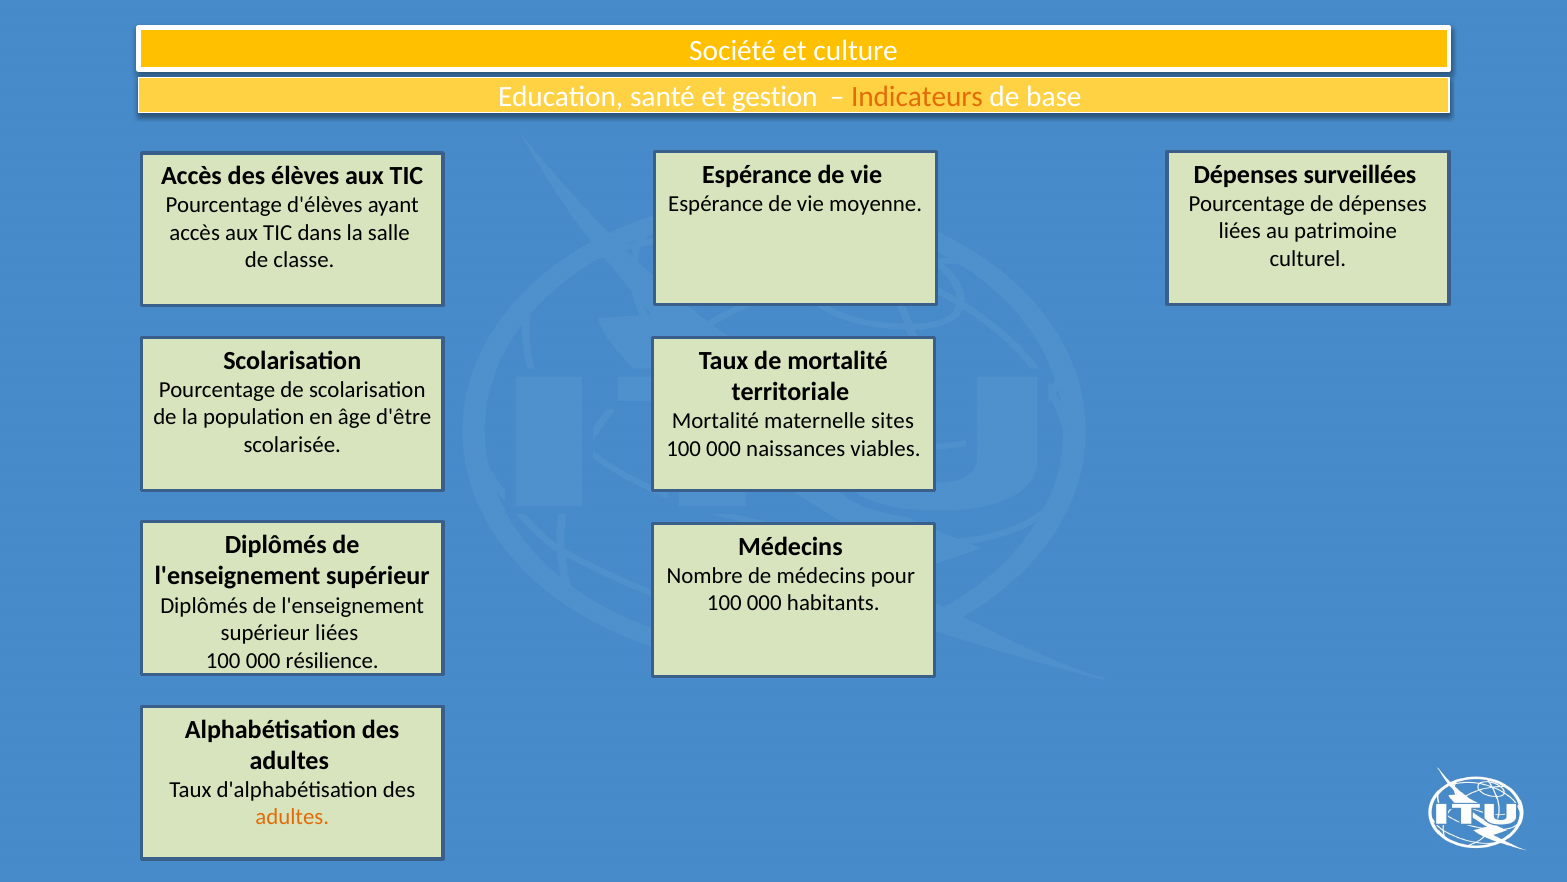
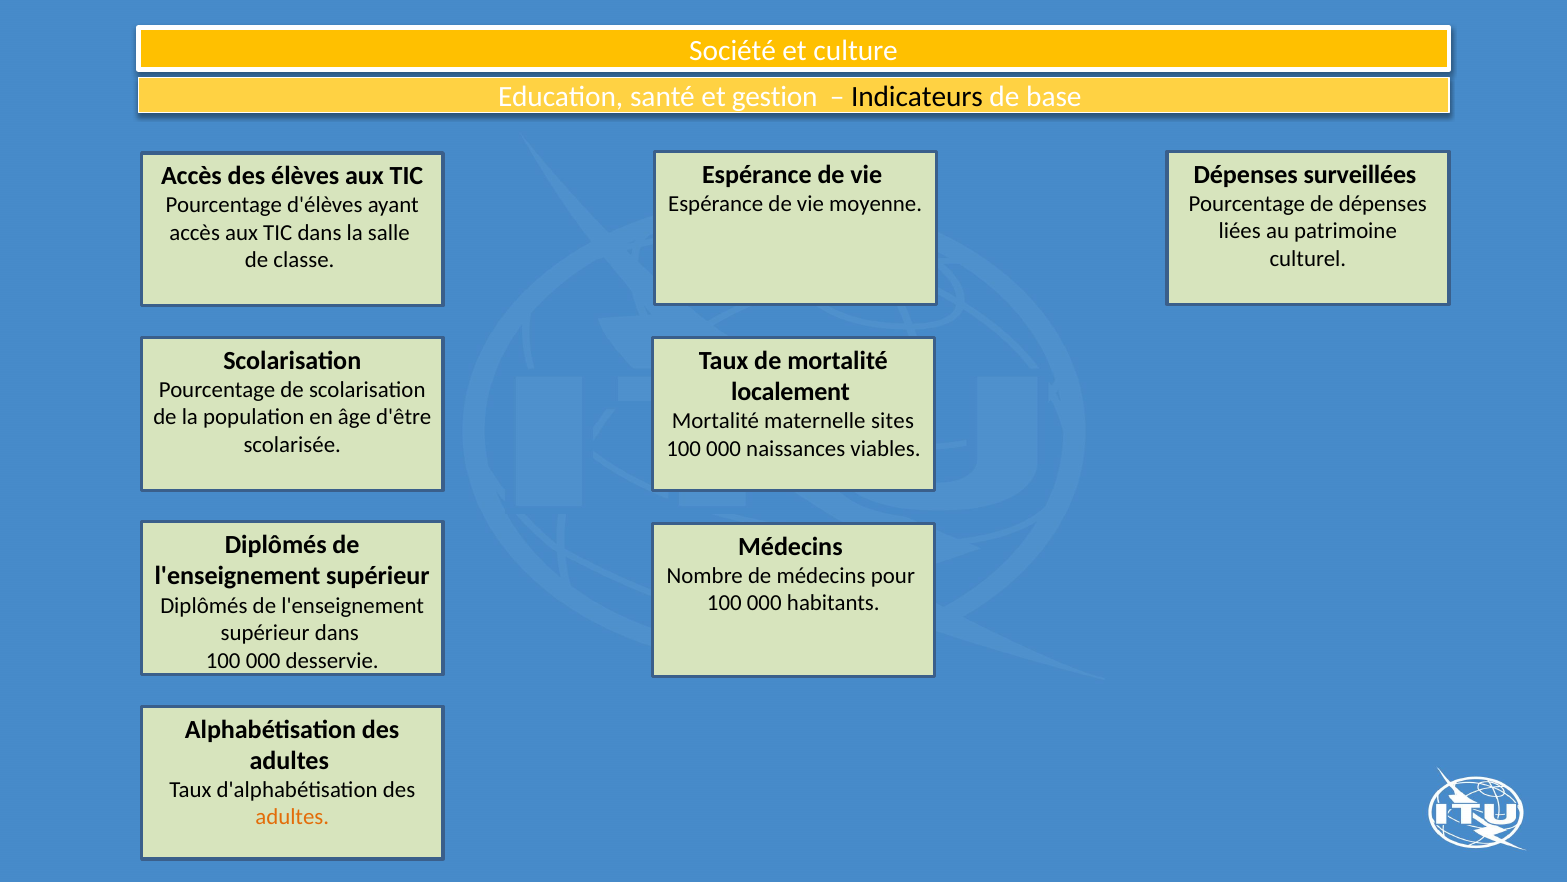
Indicateurs colour: orange -> black (917, 97)
territoriale: territoriale -> localement (791, 392)
supérieur liées: liées -> dans (337, 633)
résilience: résilience -> desservie (332, 660)
